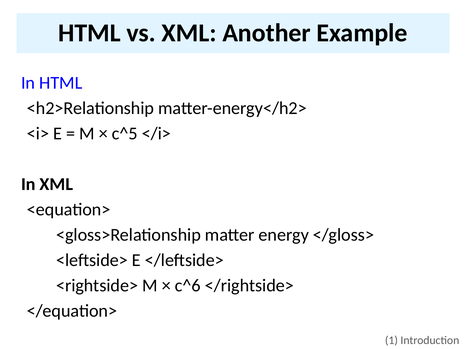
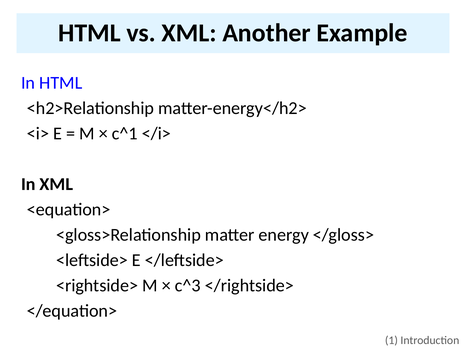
c^5: c^5 -> c^1 (125, 134)
c^6: c^6 -> c^3 (188, 286)
